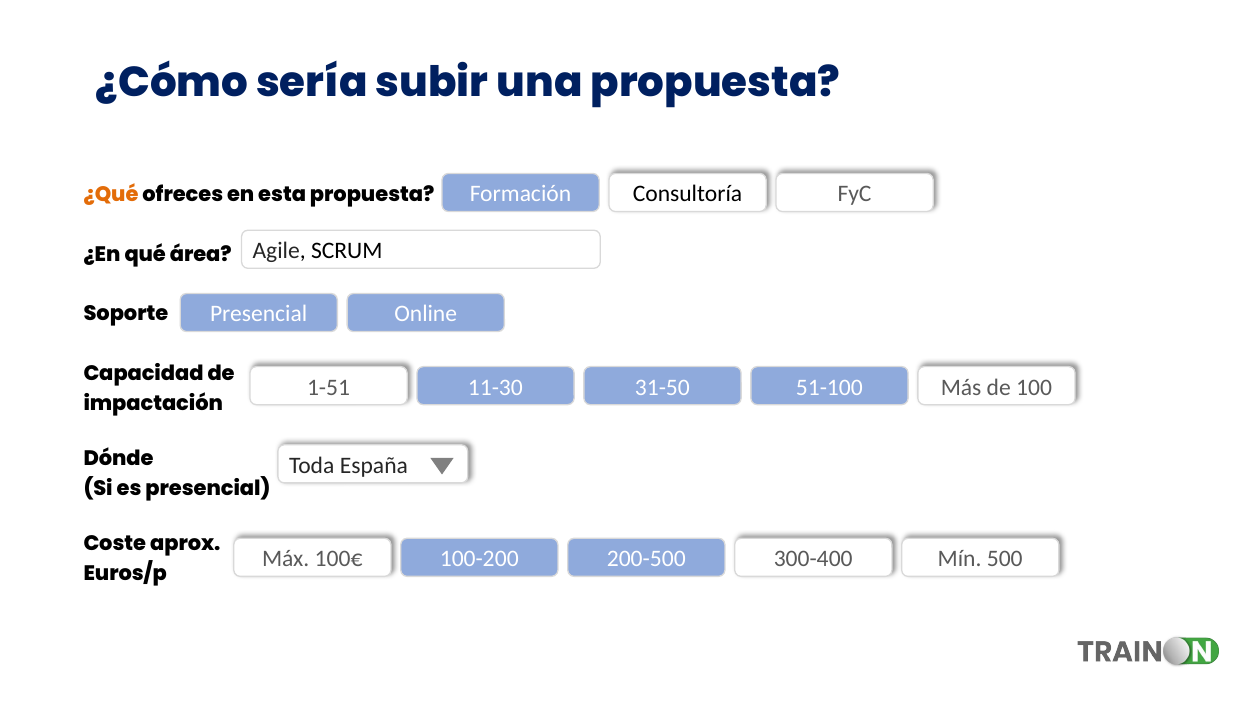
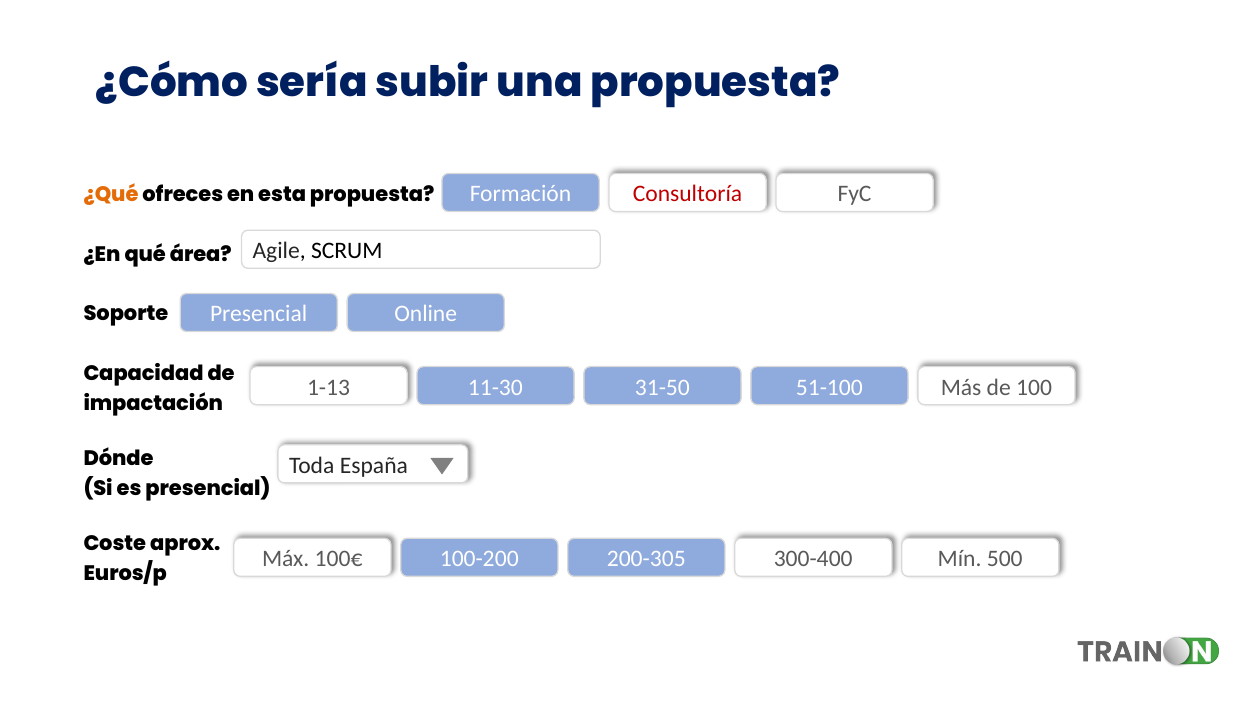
Consultoría colour: black -> red (688, 194)
1-51: 1-51 -> 1-13 (328, 387)
200-500: 200-500 -> 200-305 (646, 559)
